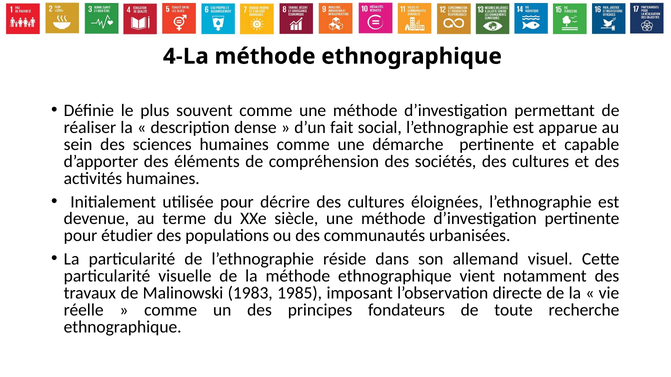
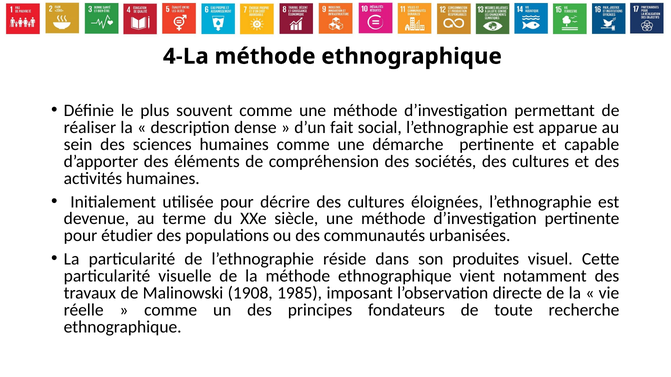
allemand: allemand -> produites (486, 259)
1983: 1983 -> 1908 (250, 293)
